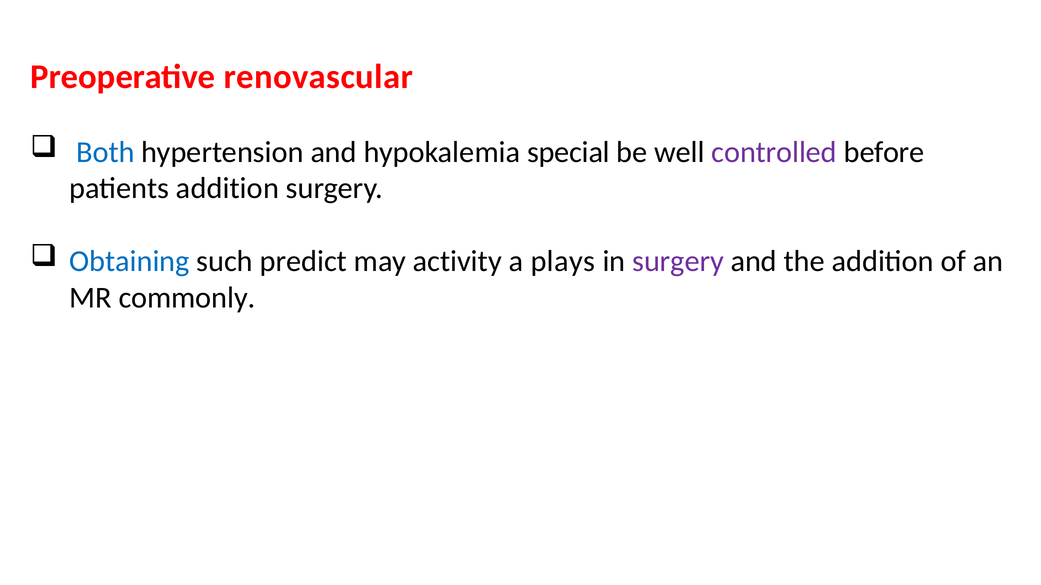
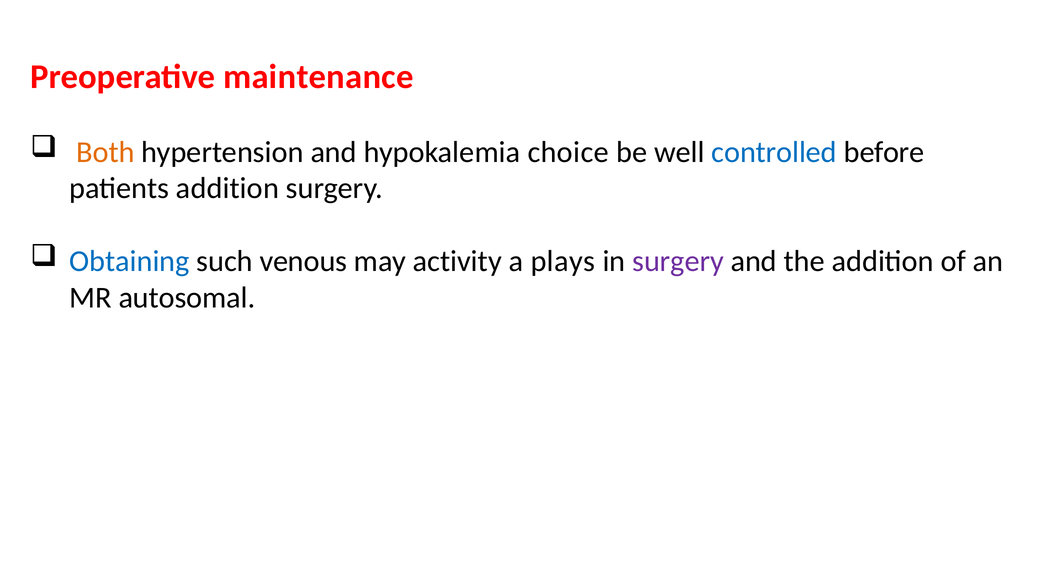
renovascular: renovascular -> maintenance (318, 77)
Both colour: blue -> orange (105, 152)
special: special -> choice (568, 152)
controlled colour: purple -> blue (774, 152)
predict: predict -> venous (303, 262)
commonly: commonly -> autosomal (187, 298)
